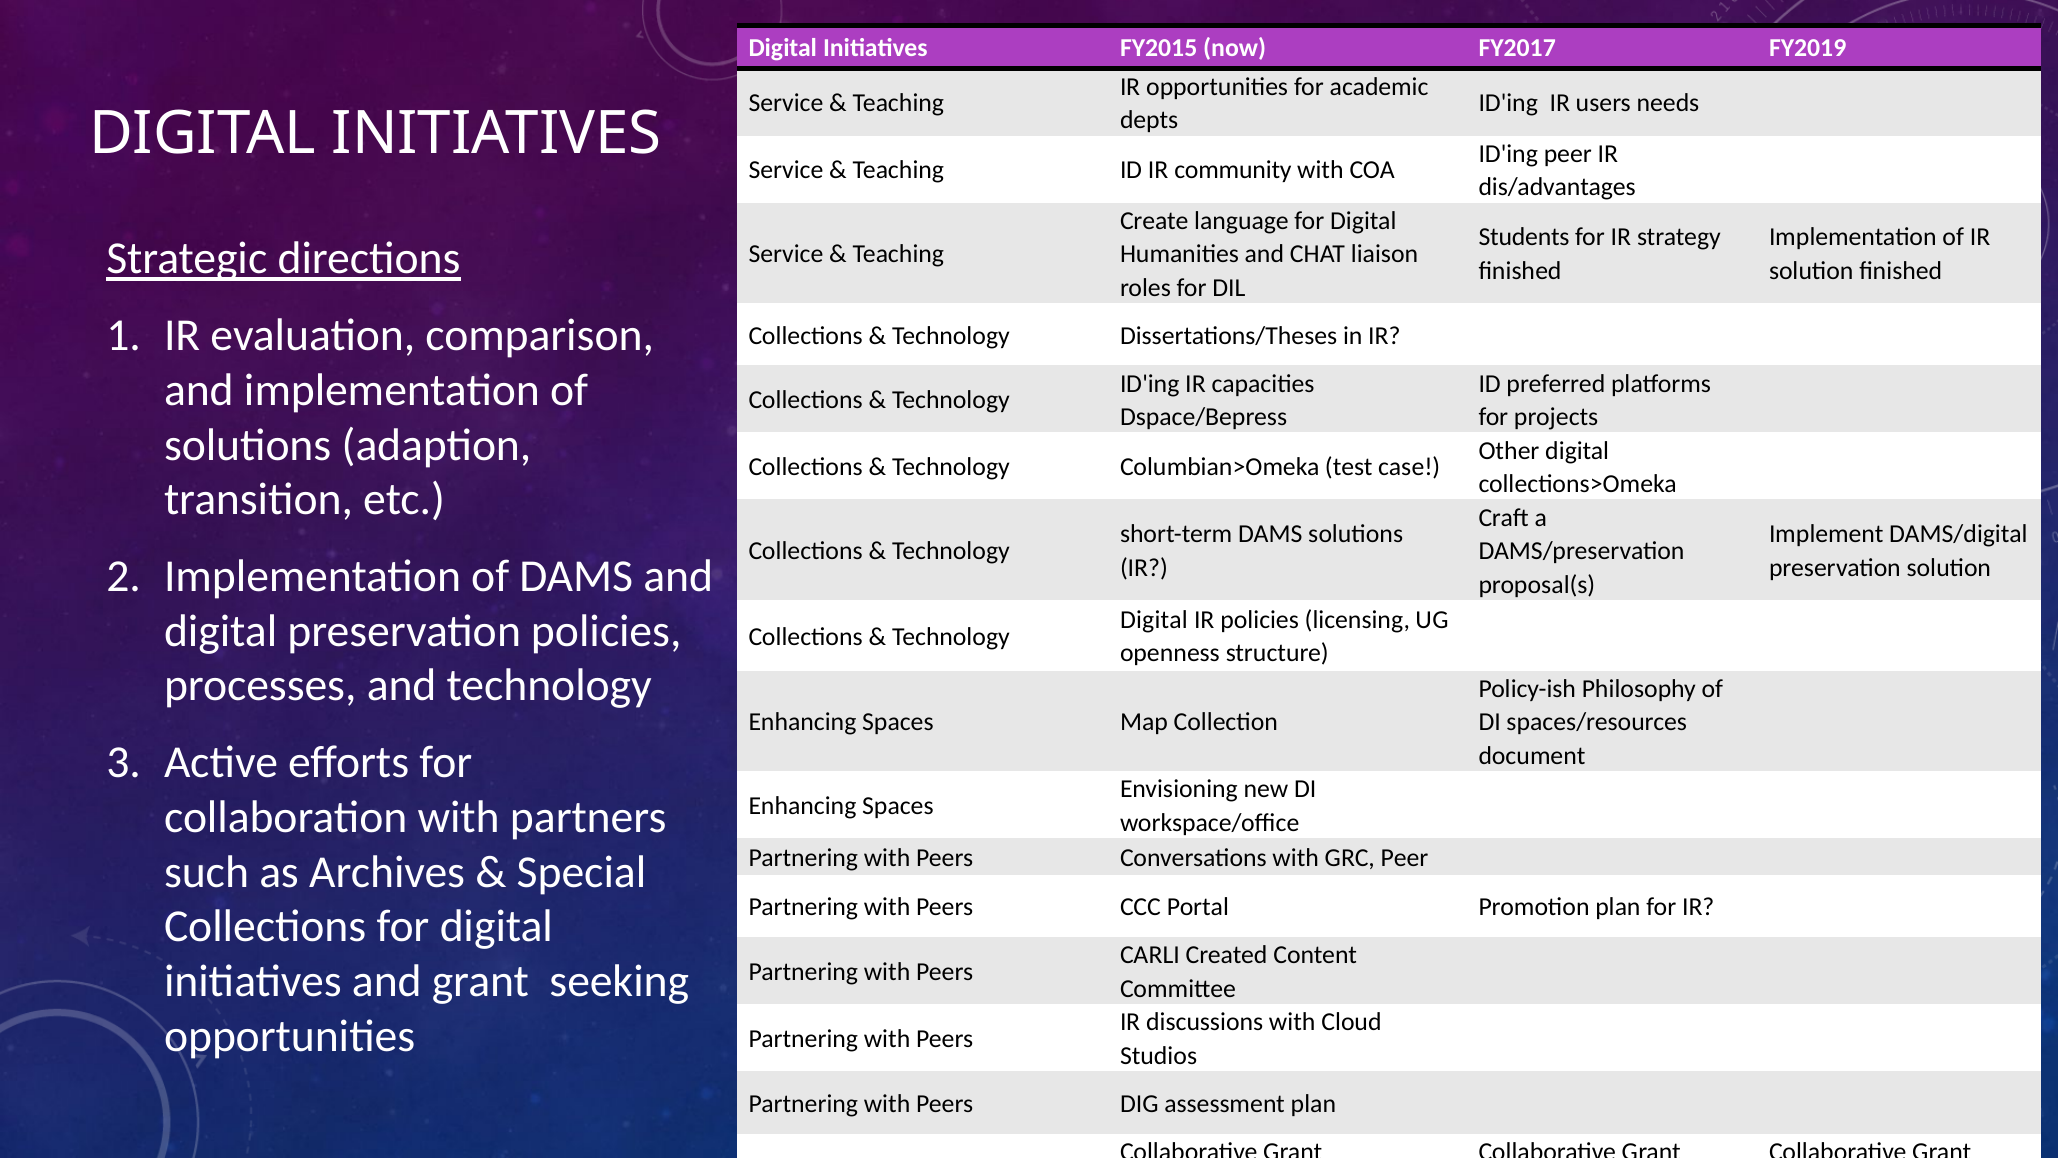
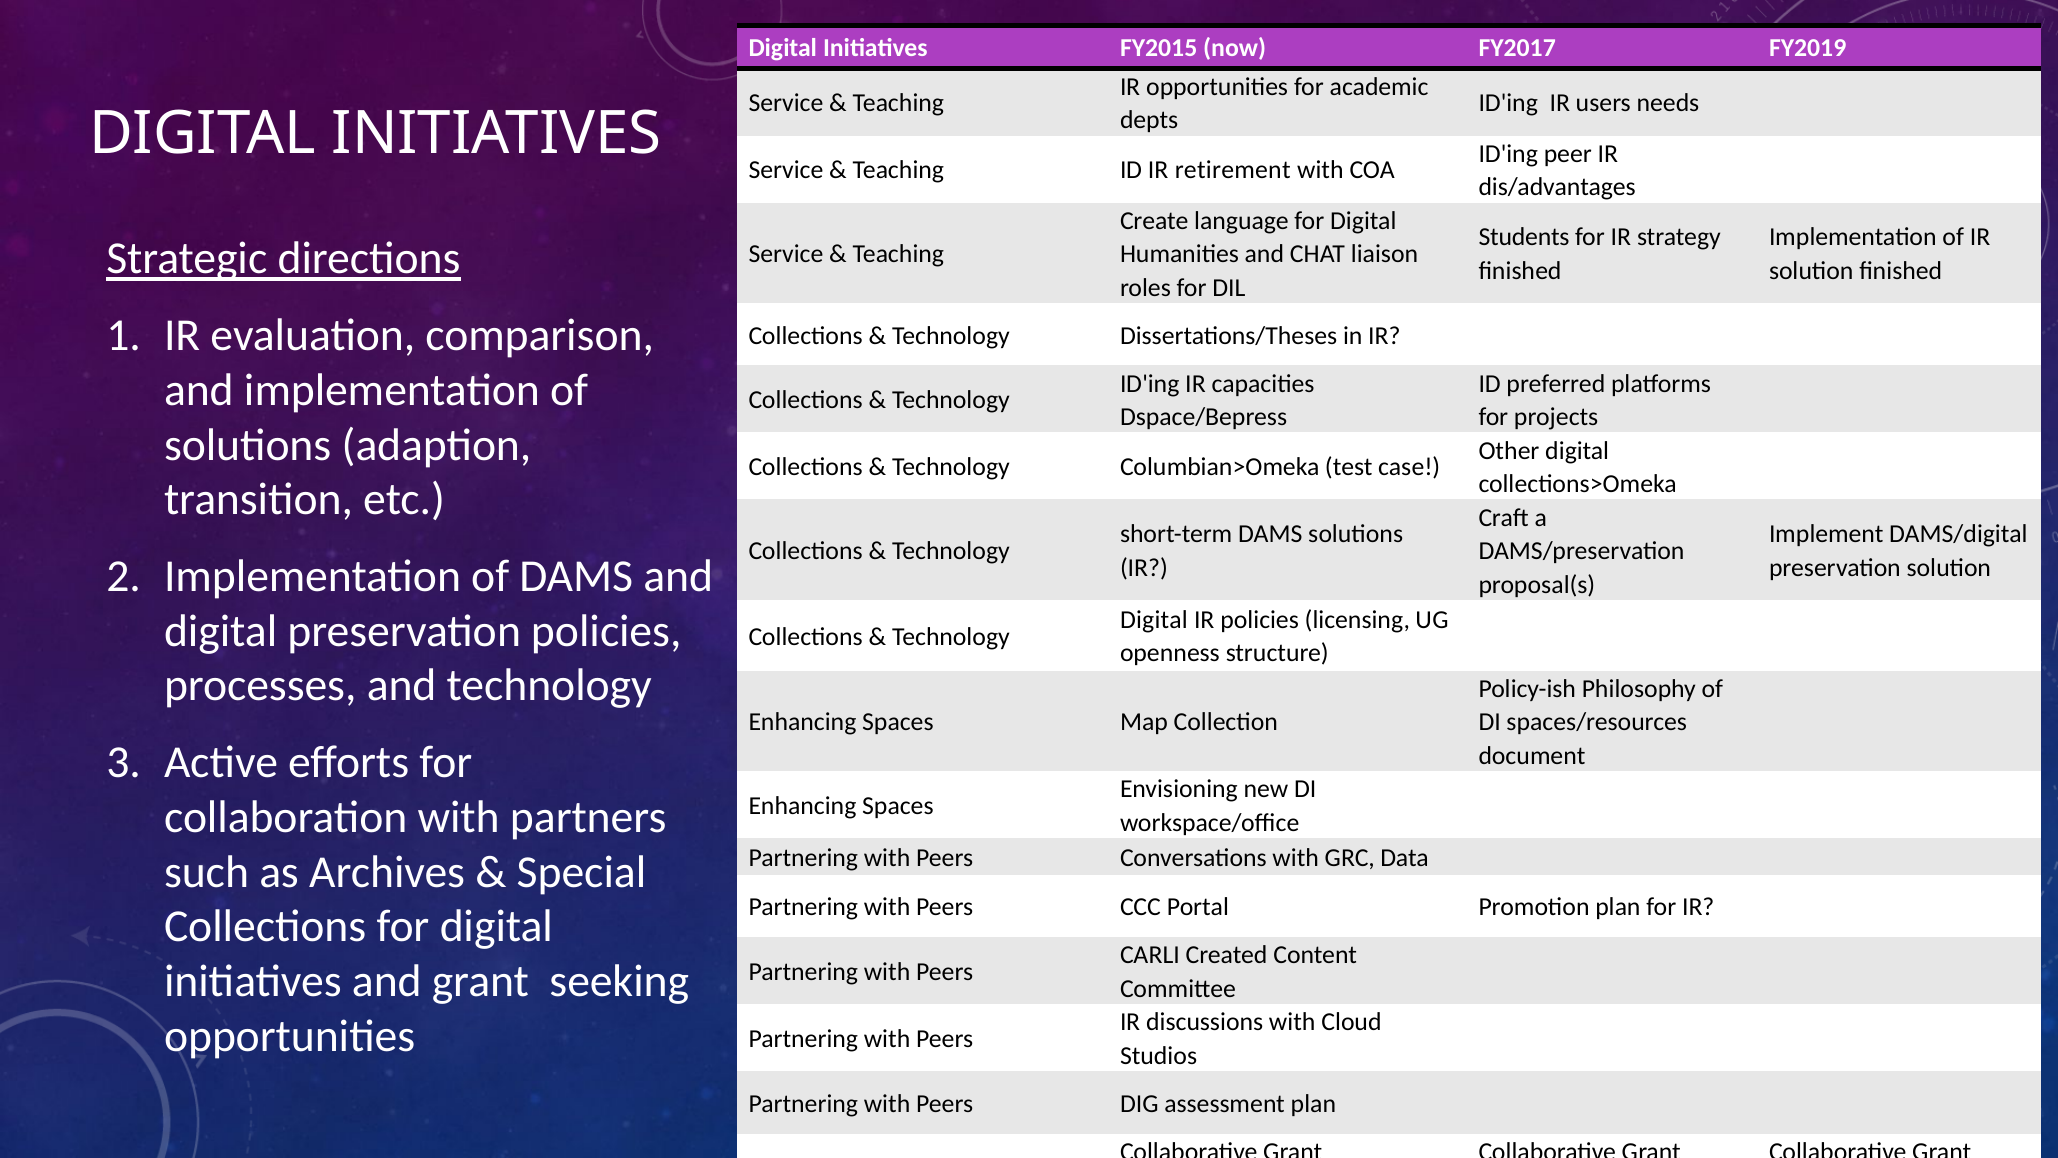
community: community -> retirement (1233, 170)
GRC Peer: Peer -> Data (1405, 858)
